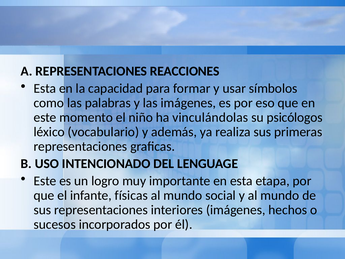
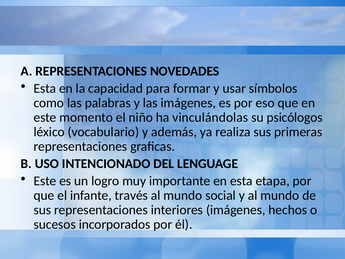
REACCIONES: REACCIONES -> NOVEDADES (185, 71)
físicas: físicas -> través (131, 195)
